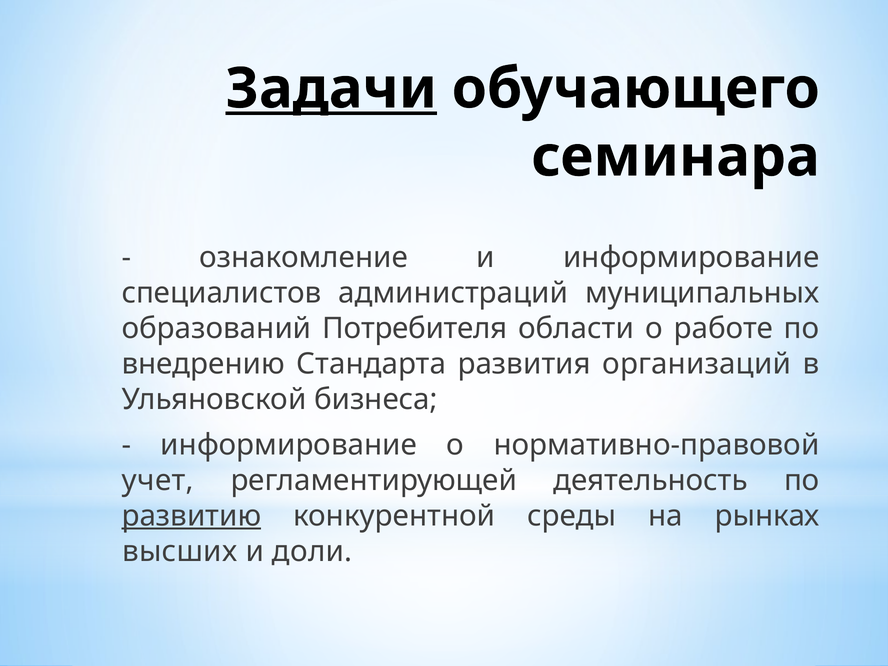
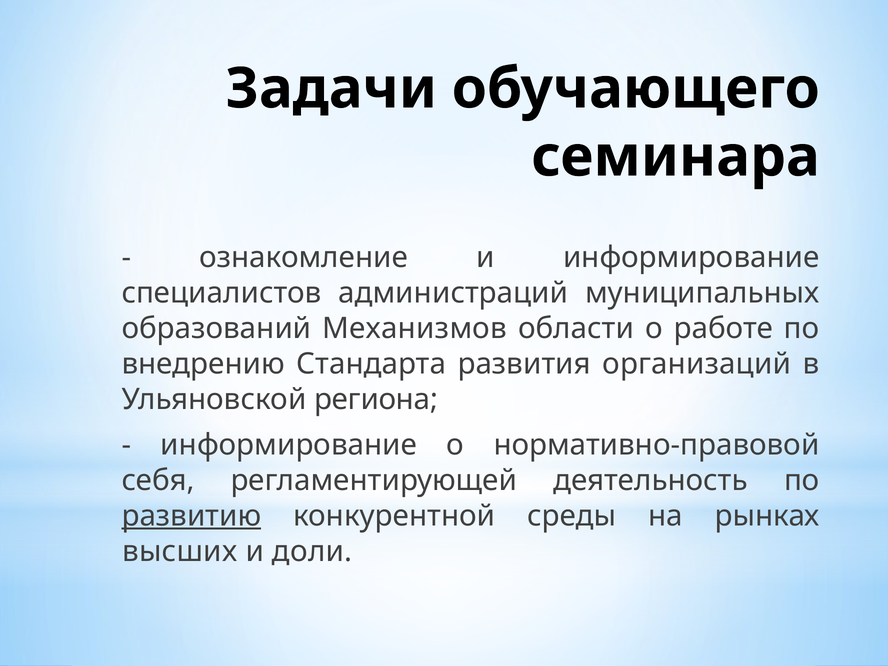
Задачи underline: present -> none (331, 89)
Потребителя: Потребителя -> Механизмов (415, 329)
бизнеса: бизнеса -> региона (376, 400)
учет: учет -> себя (158, 480)
